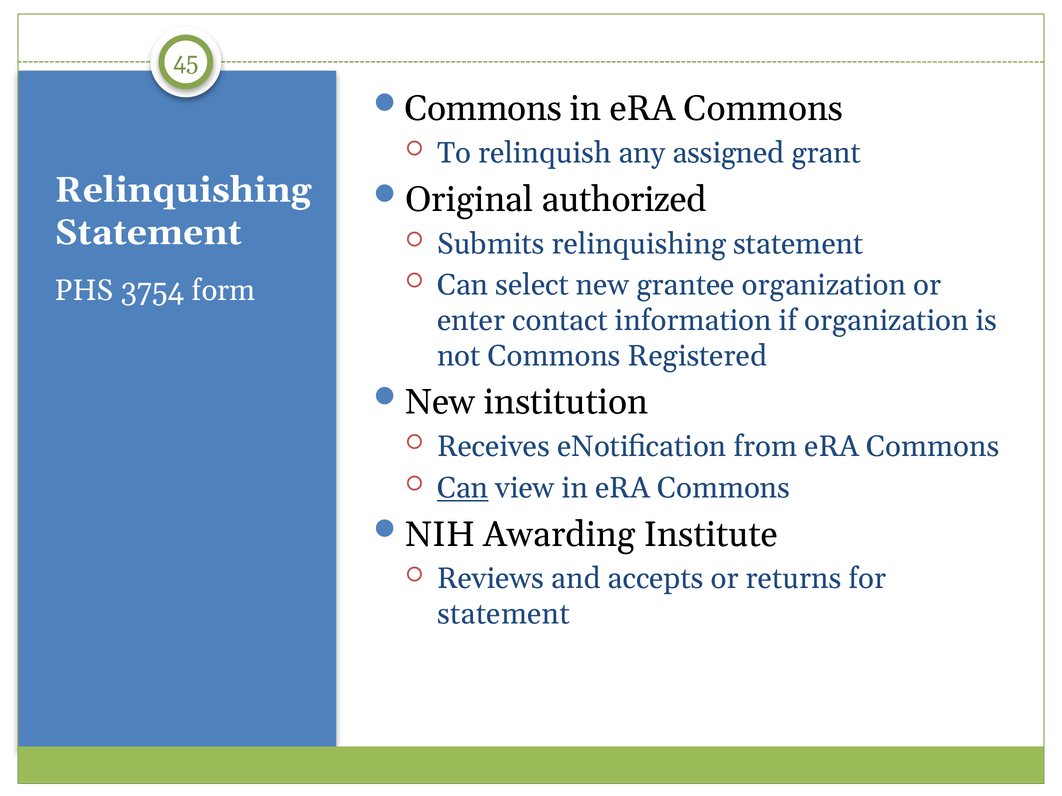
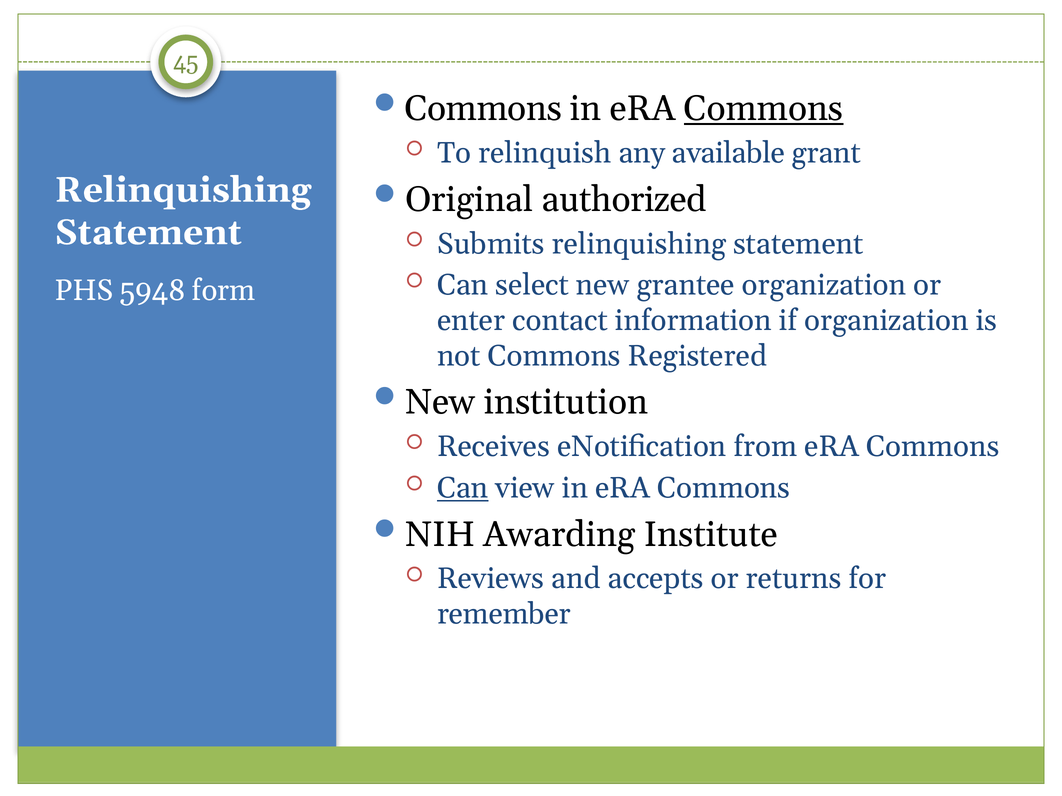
Commons underline: none -> present (764, 109)
assigned: assigned -> available (729, 153)
3754: 3754 -> 5948 (153, 291)
statement: statement -> remember (504, 615)
